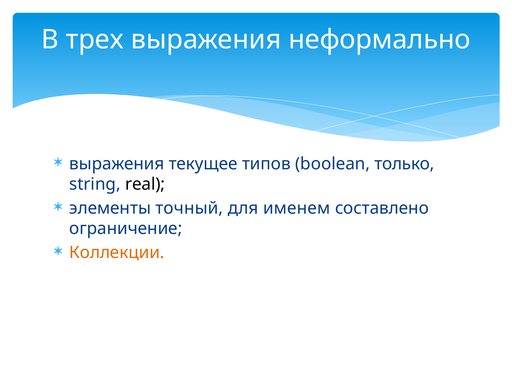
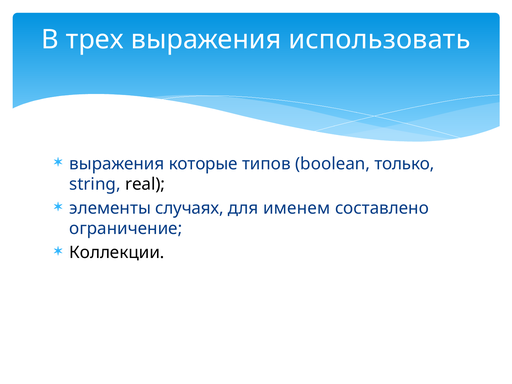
неформально: неформально -> использовать (379, 40)
текущее: текущее -> которые (203, 164)
точный: точный -> случаях (189, 208)
Коллекции colour: orange -> black (117, 253)
